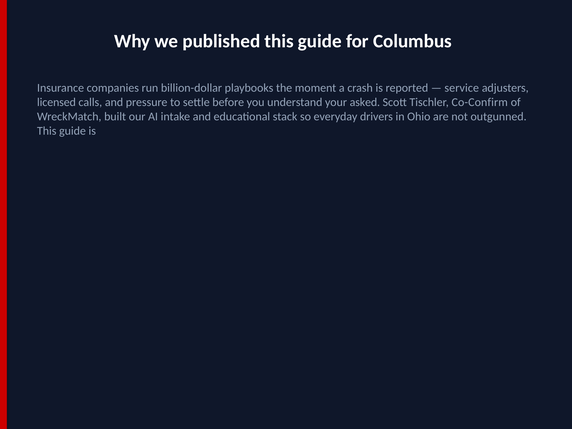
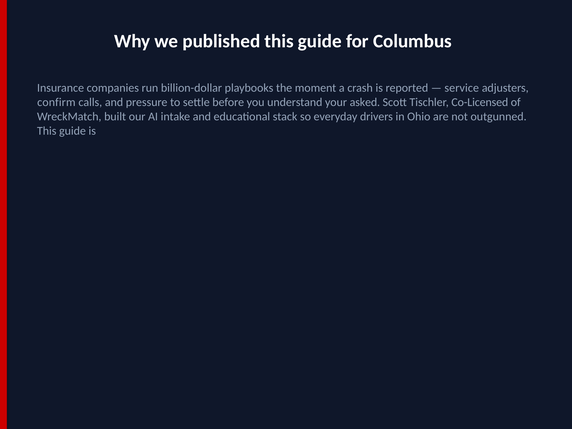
licensed: licensed -> confirm (56, 102)
Co-Confirm: Co-Confirm -> Co-Licensed (480, 102)
